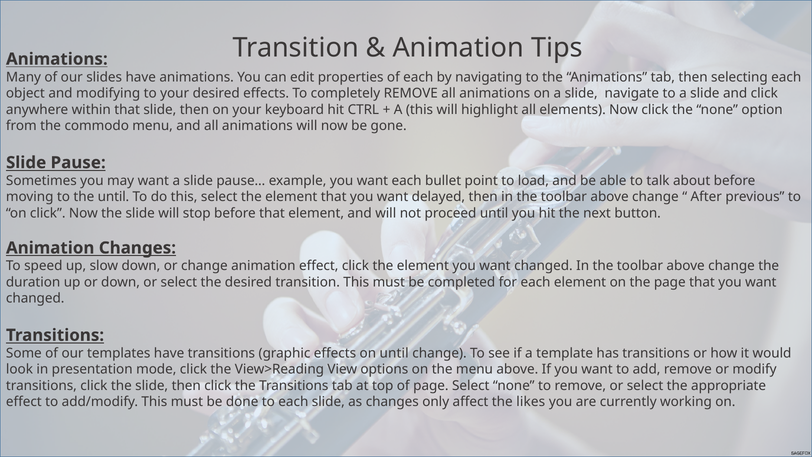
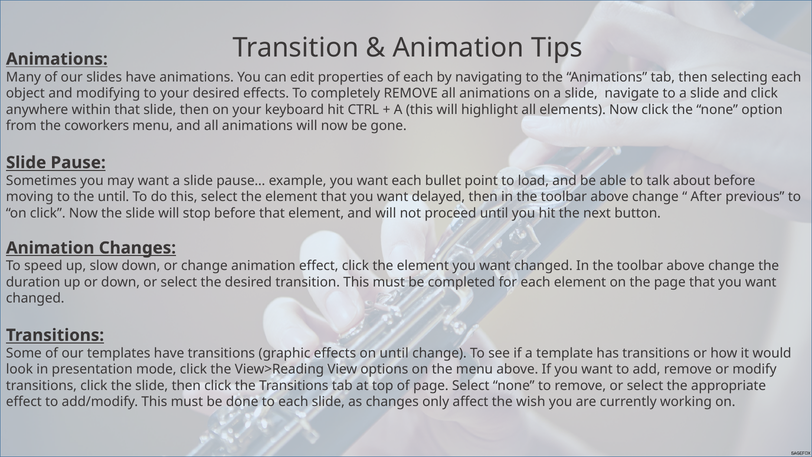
commodo: commodo -> coworkers (97, 126)
likes: likes -> wish (531, 402)
